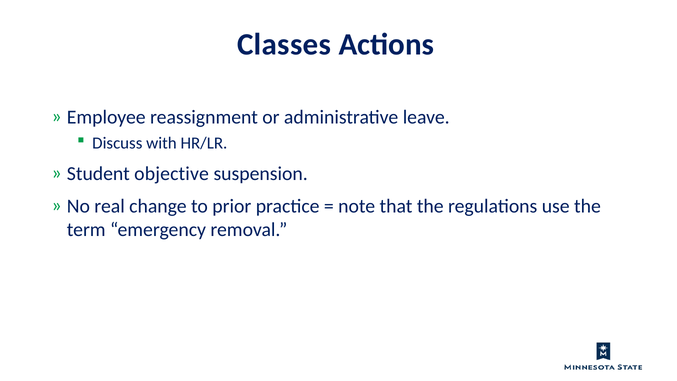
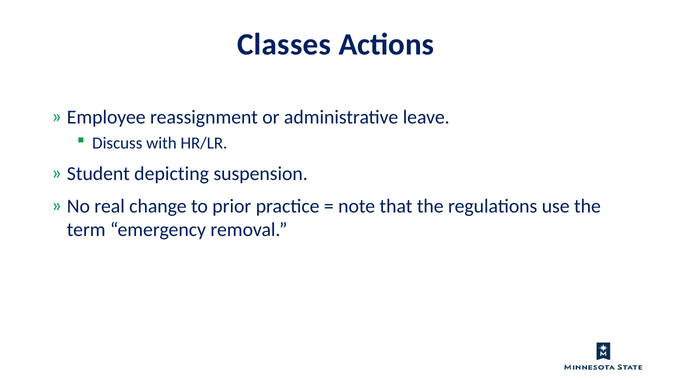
objective: objective -> depicting (172, 174)
